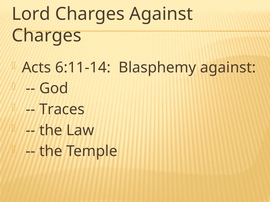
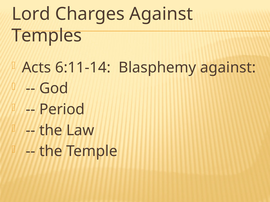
Charges: Charges -> Temples (47, 36)
Traces: Traces -> Period (62, 110)
